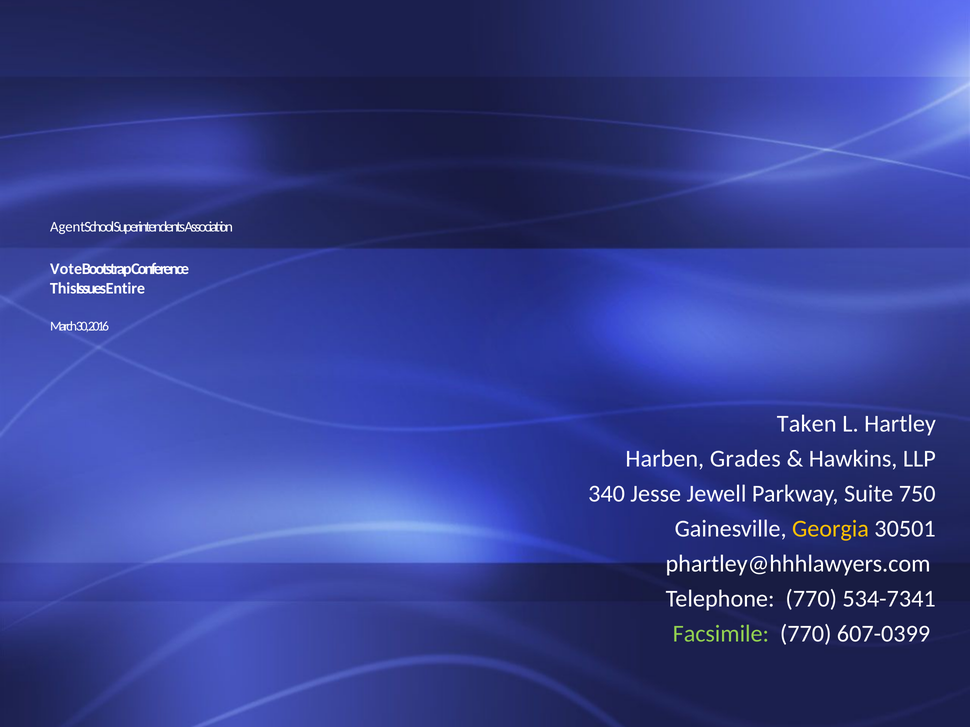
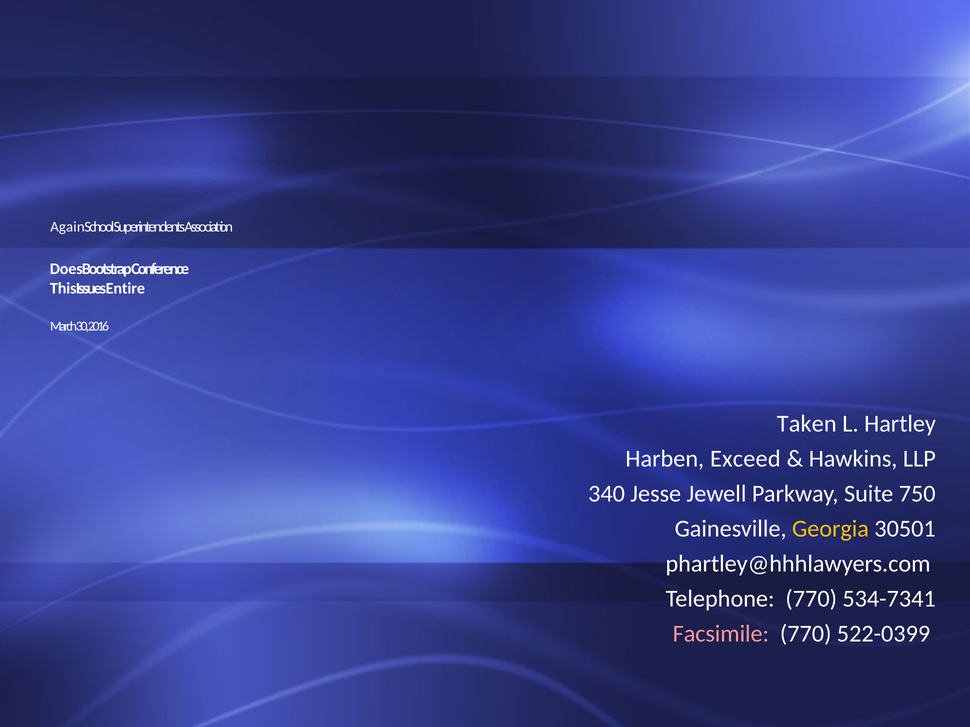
Agent: Agent -> Again (67, 227)
Vote: Vote -> Does (66, 269)
Grades: Grades -> Exceed (745, 459)
Facsimile colour: light green -> pink (721, 634)
607-0399: 607-0399 -> 522-0399 (884, 634)
